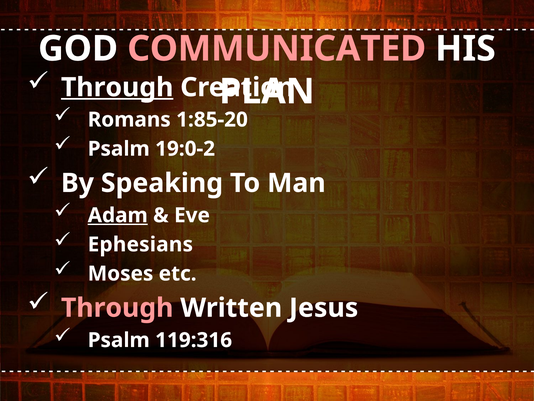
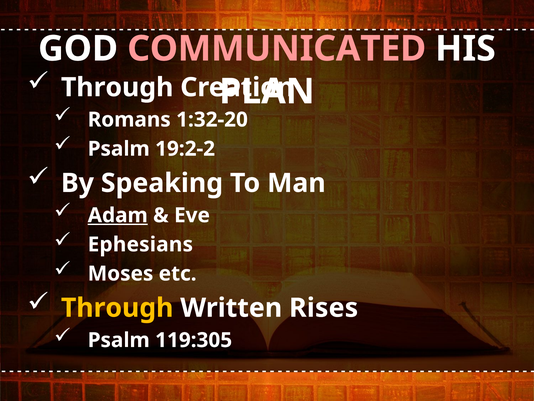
Through underline: present -> none (117, 87)
1:85-20: 1:85-20 -> 1:32-20 (212, 120)
19:0-2: 19:0-2 -> 19:2-2 (185, 149)
Through colour: pink -> yellow (117, 308)
Jesus: Jesus -> Rises (324, 308)
119:316: 119:316 -> 119:305 (194, 340)
